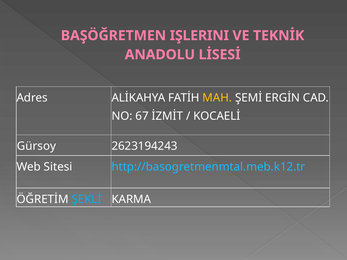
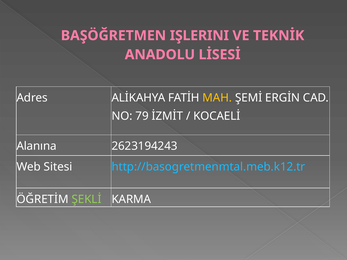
67: 67 -> 79 (142, 116)
Gürsoy: Gürsoy -> Alanına (37, 146)
ŞEKLİ colour: light blue -> light green (86, 199)
